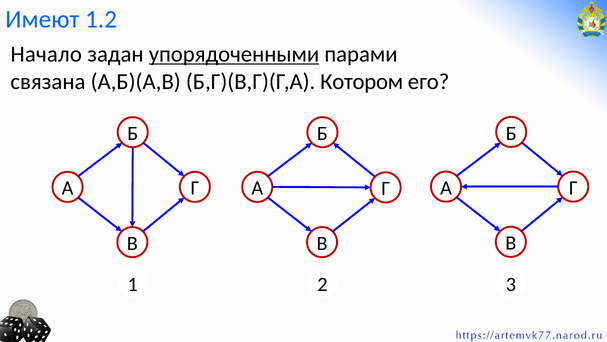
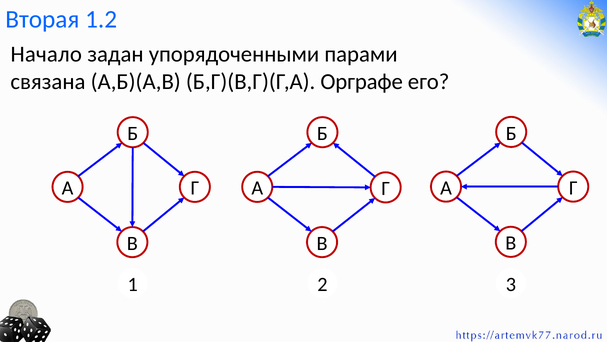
Имеют: Имеют -> Вторая (42, 19)
упорядоченными underline: present -> none (234, 54)
Котором: Котором -> Орграфе (362, 81)
